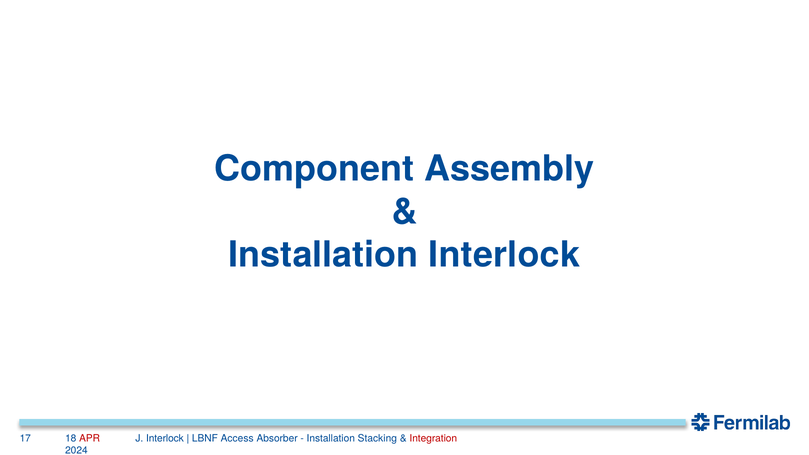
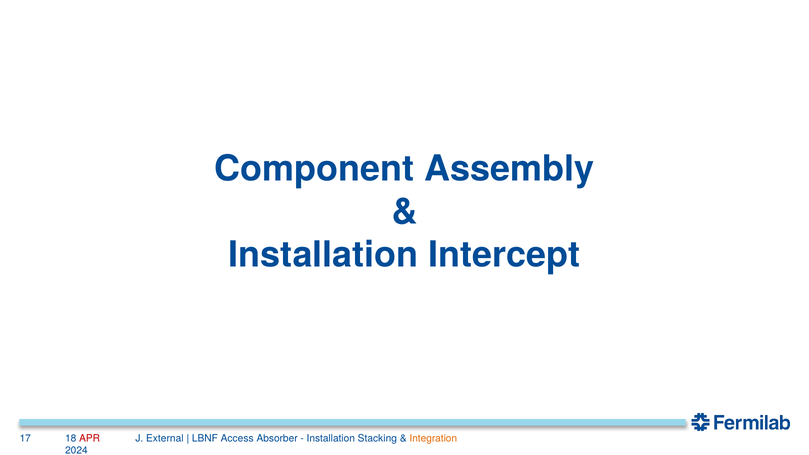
Installation Interlock: Interlock -> Intercept (504, 255)
J Interlock: Interlock -> External (165, 438)
Integration colour: red -> orange (433, 438)
